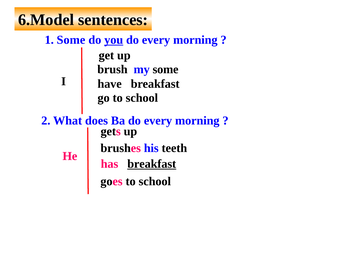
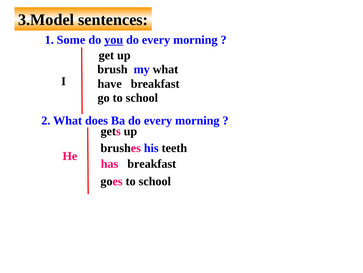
6.Model: 6.Model -> 3.Model (46, 20)
my some: some -> what (166, 69)
breakfast underline: present -> none (152, 163)
